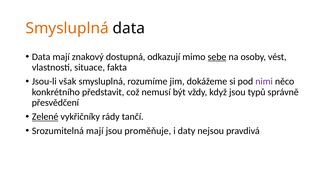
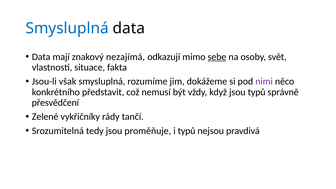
Smysluplná colour: orange -> blue (67, 28)
dostupná: dostupná -> nezajímá (125, 57)
vést: vést -> svět (277, 57)
Zelené underline: present -> none (45, 117)
Srozumitelná mají: mají -> tedy (95, 131)
i daty: daty -> typů (187, 131)
